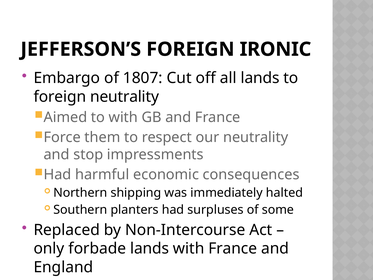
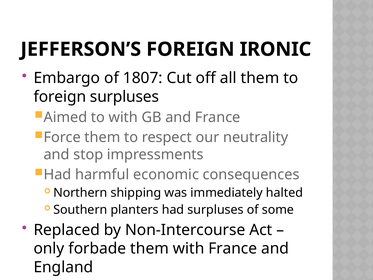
all lands: lands -> them (260, 78)
foreign neutrality: neutrality -> surpluses (124, 97)
forbade lands: lands -> them (150, 248)
